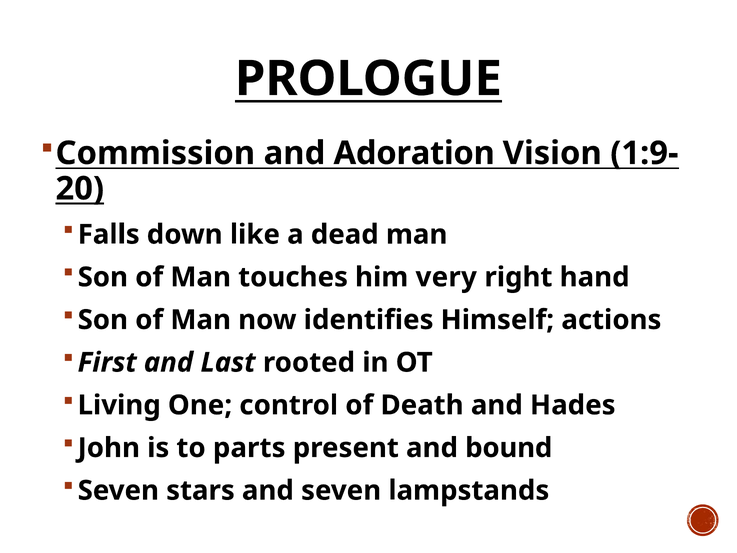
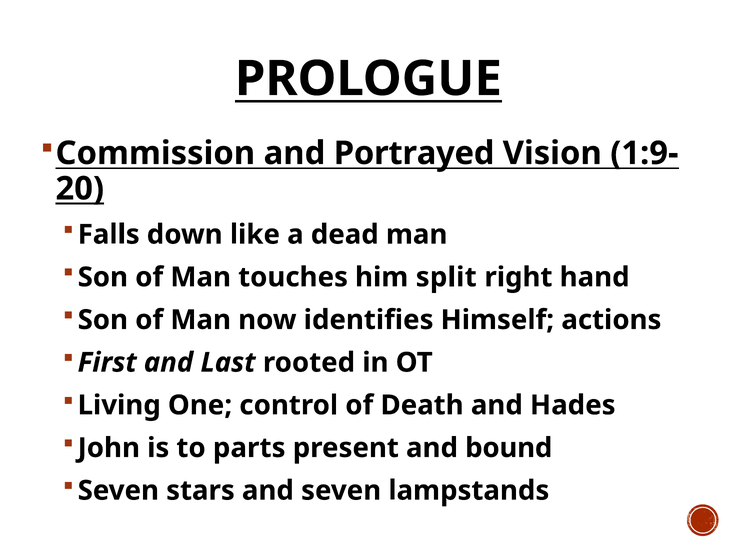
Adoration: Adoration -> Portrayed (414, 153)
very: very -> split (446, 277)
